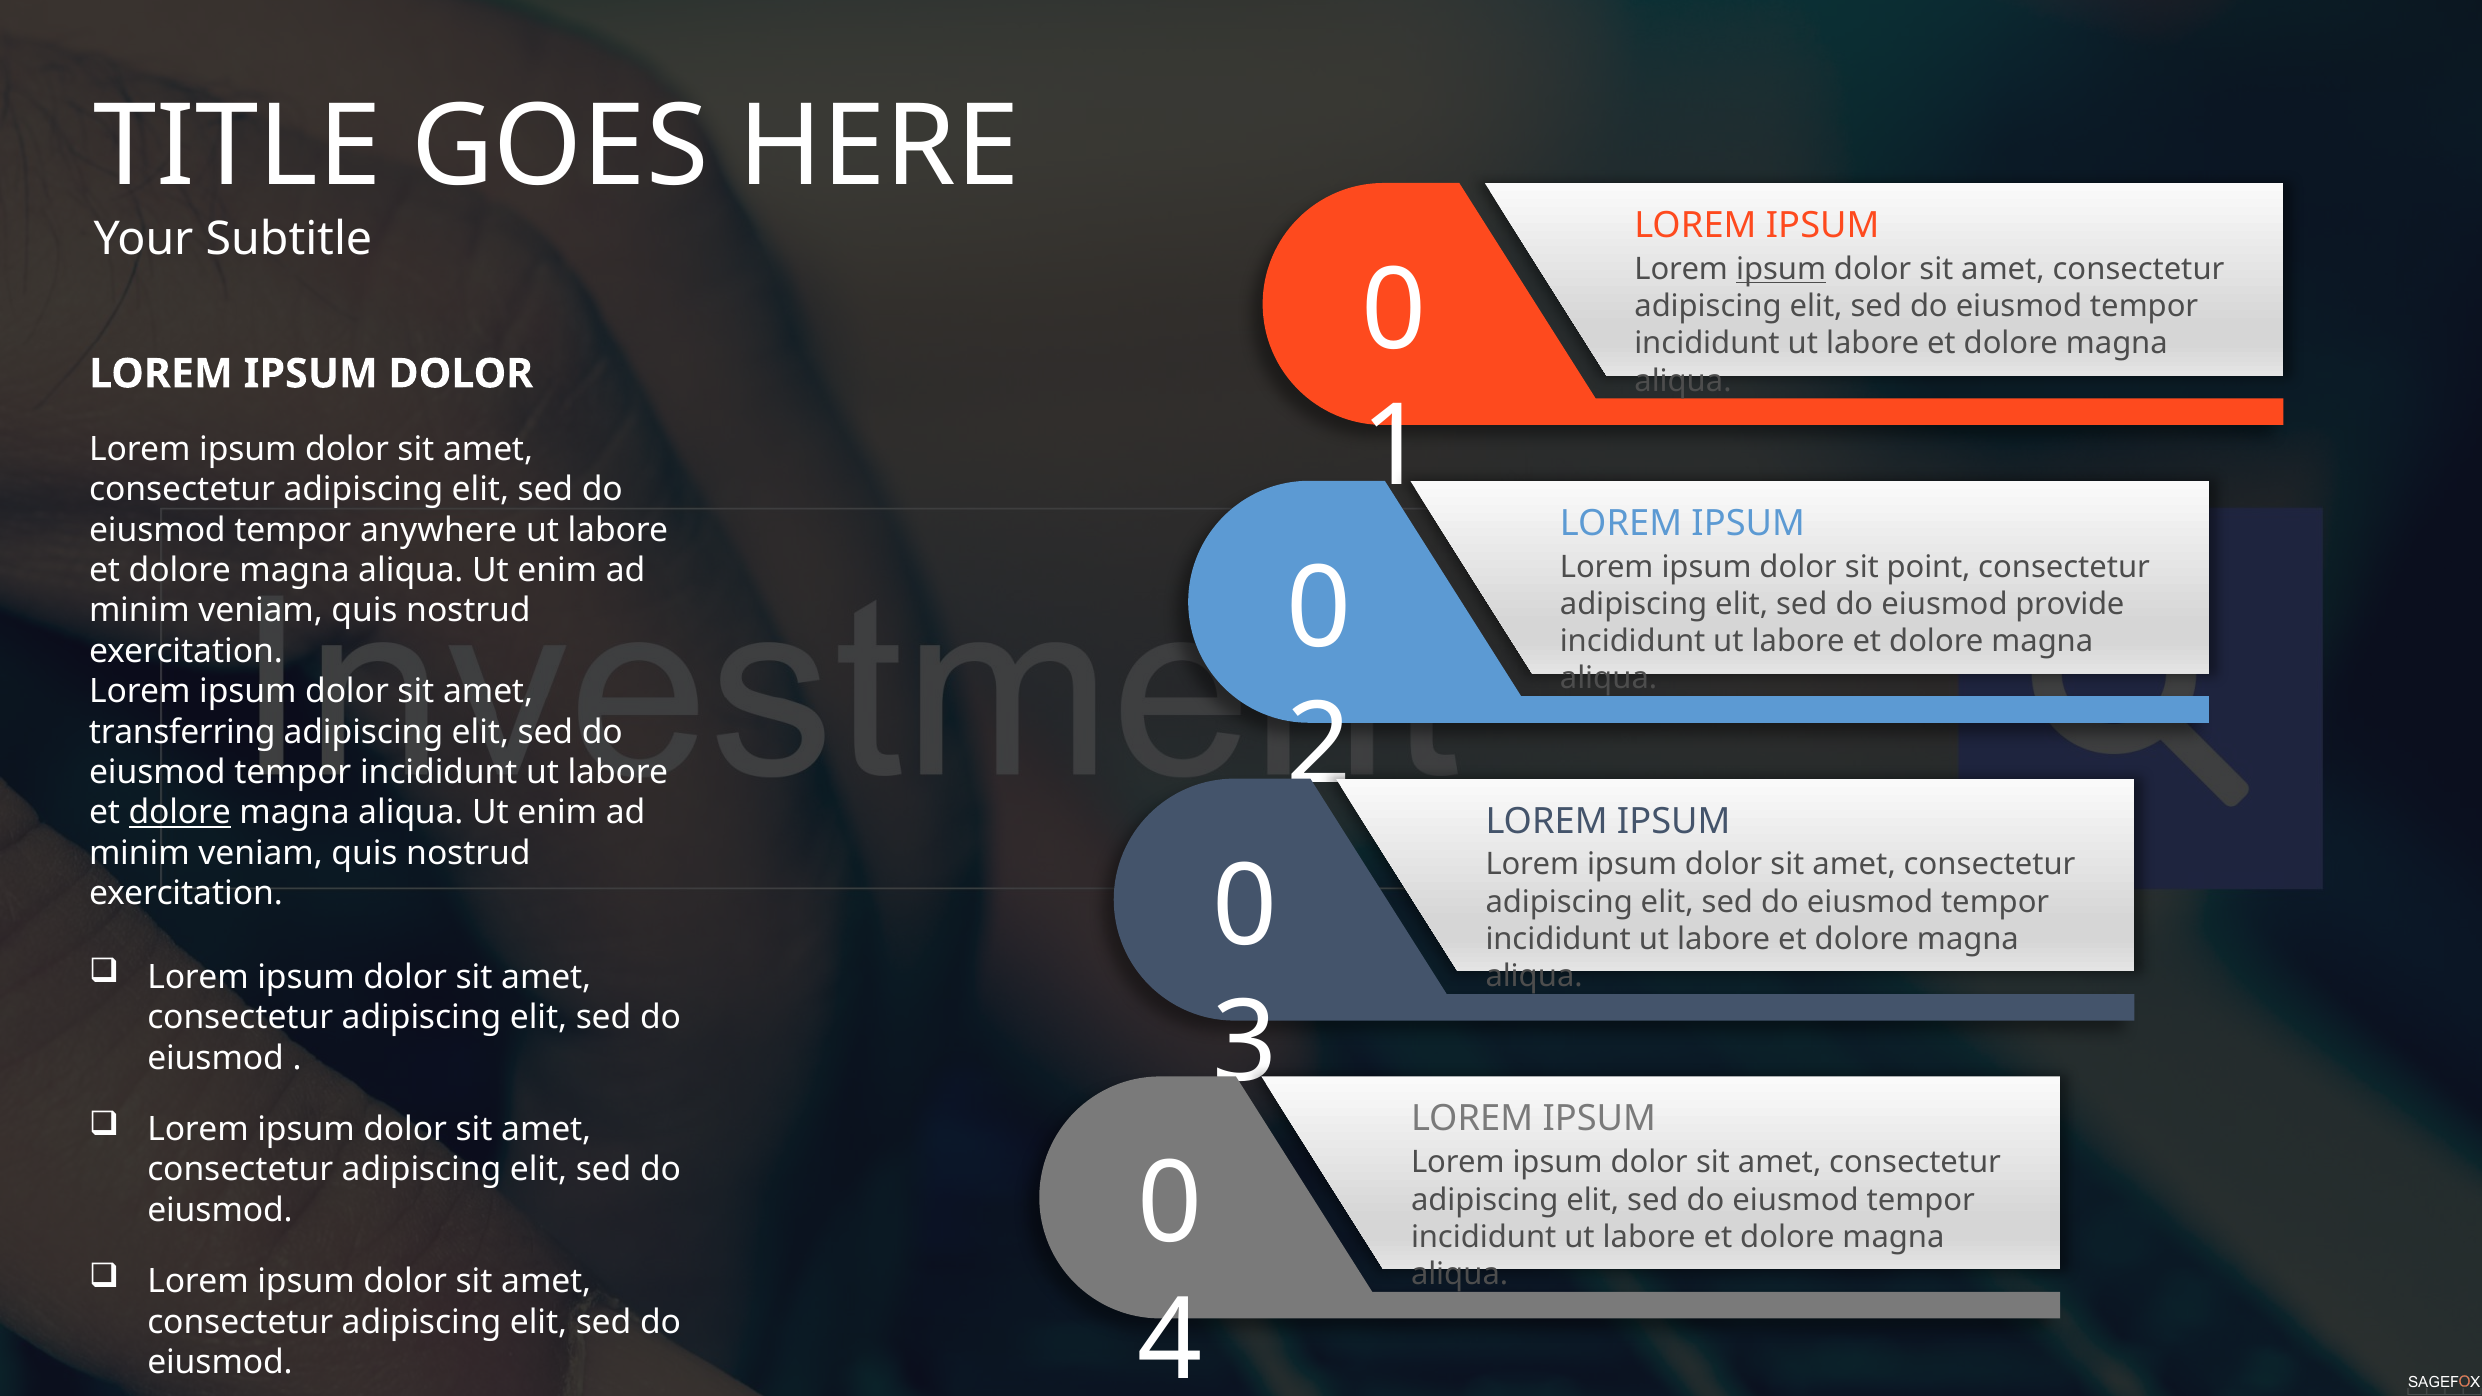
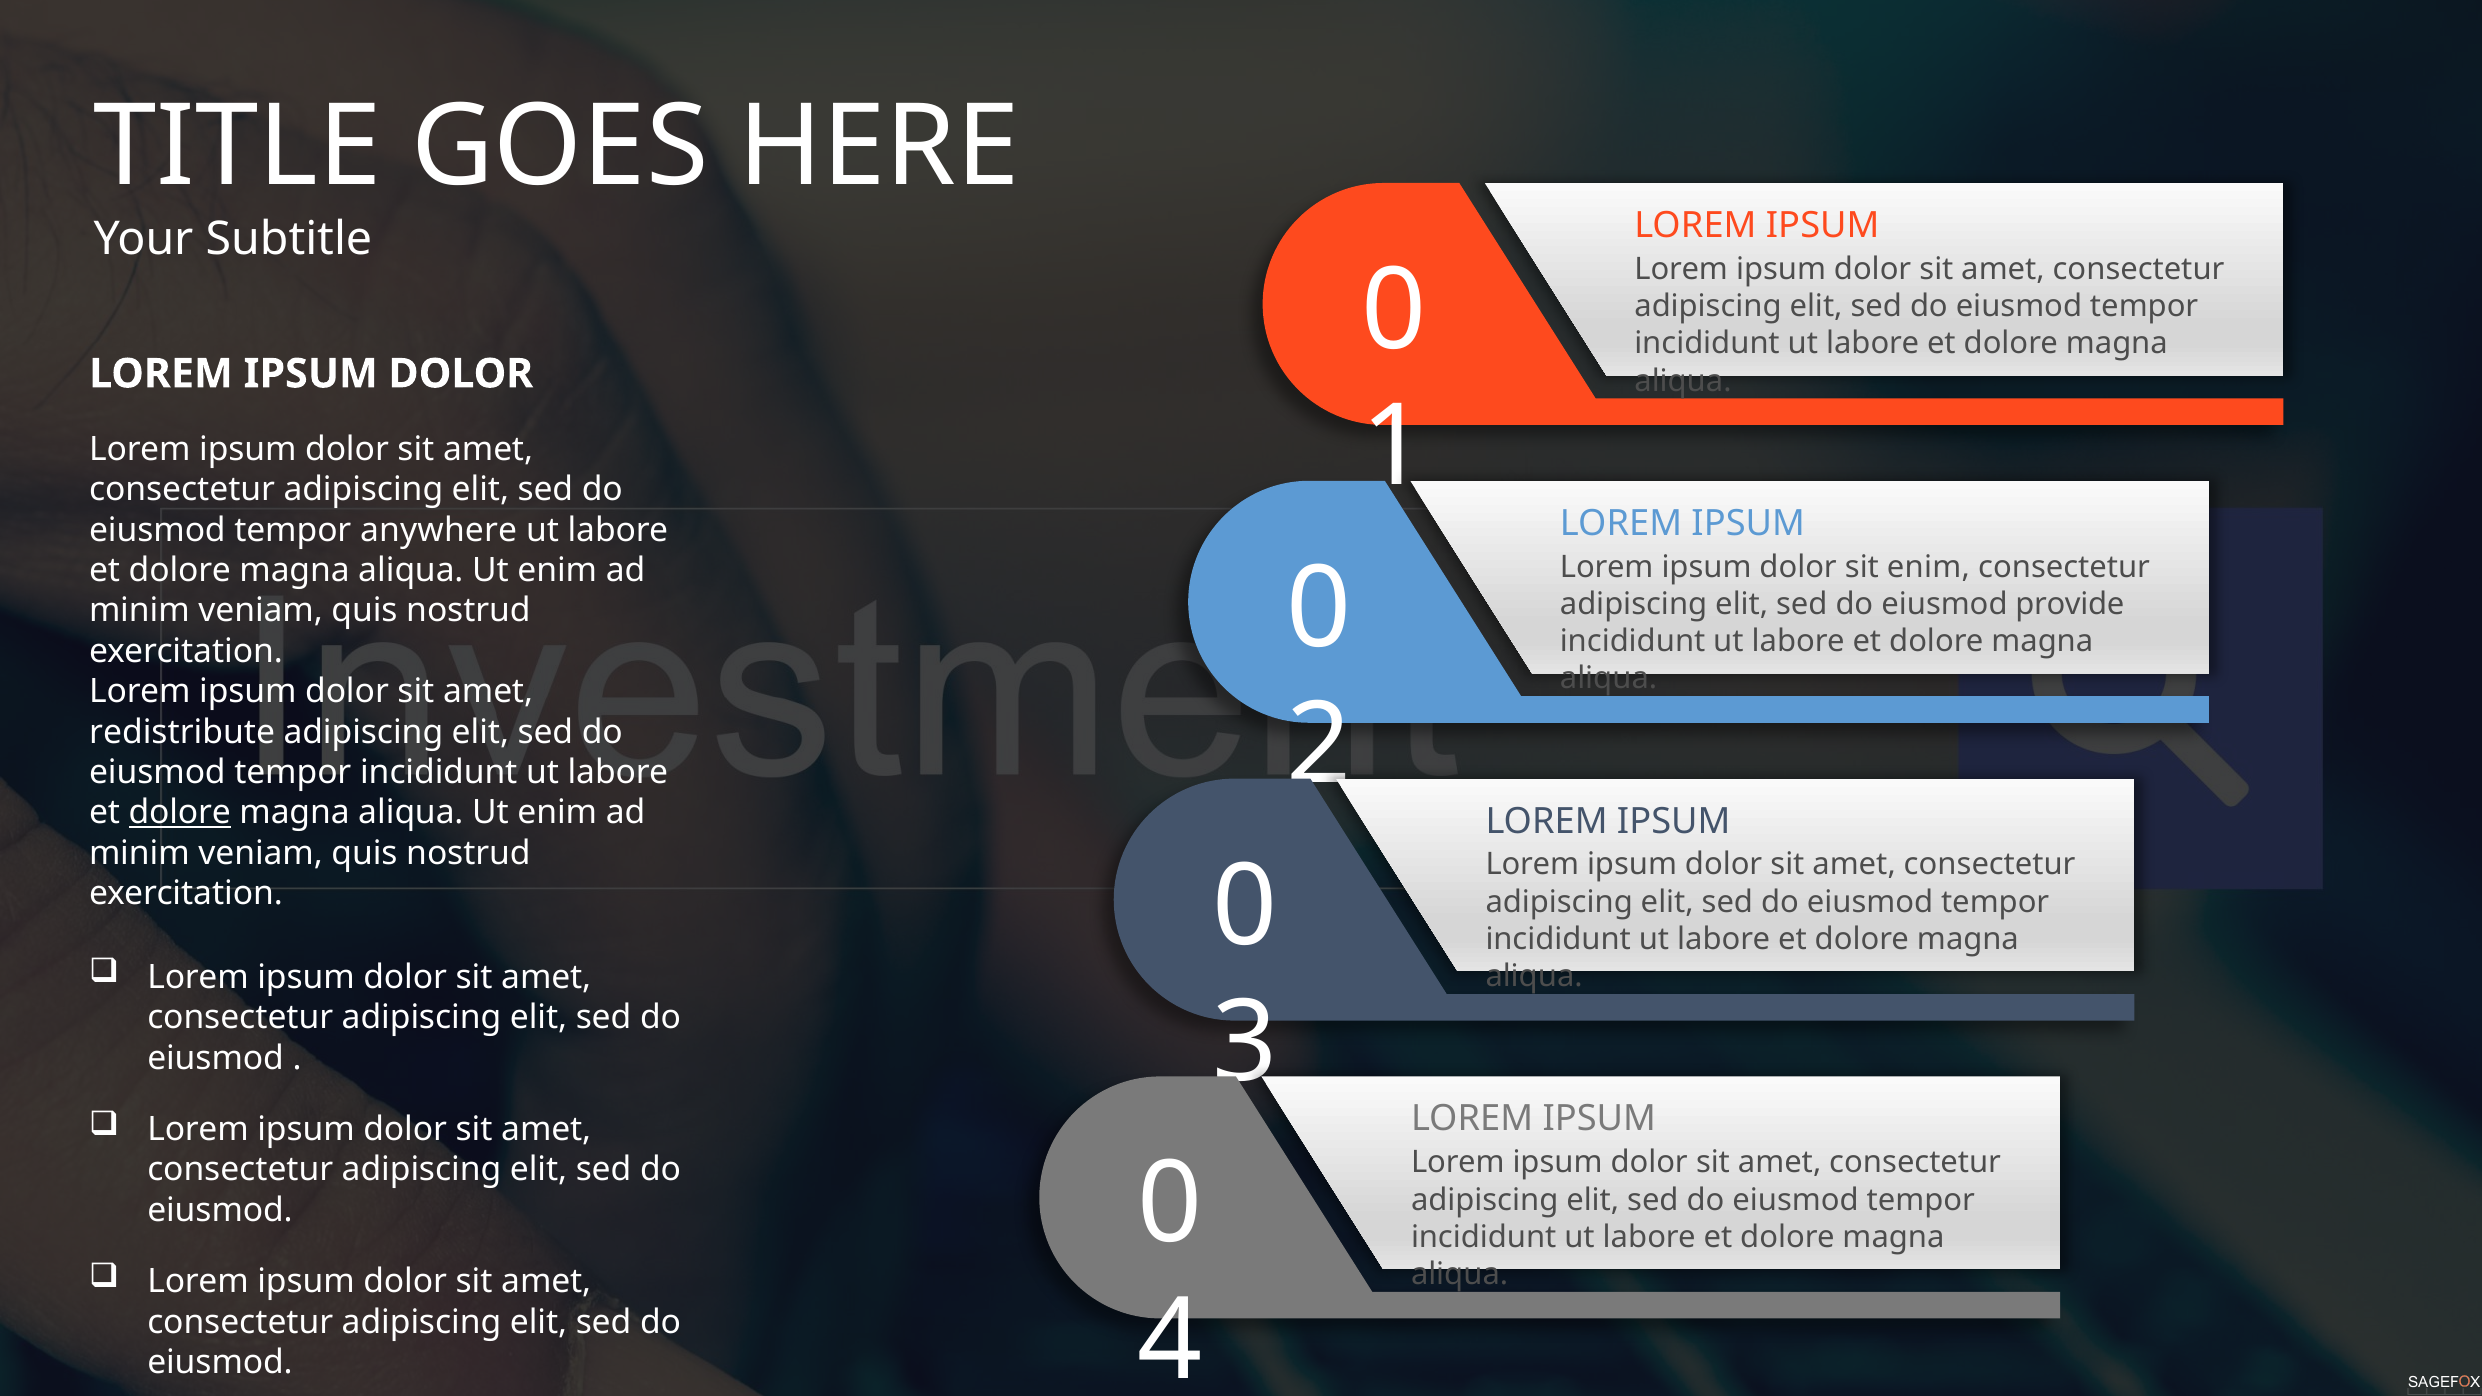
ipsum underline: present -> none (1781, 269)
sit point: point -> enim (1928, 567)
transferring: transferring -> redistribute (182, 732)
